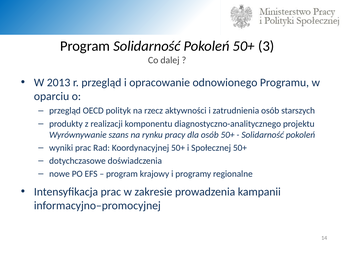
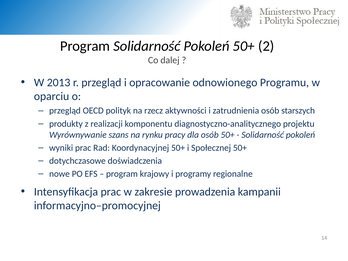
3: 3 -> 2 (266, 46)
